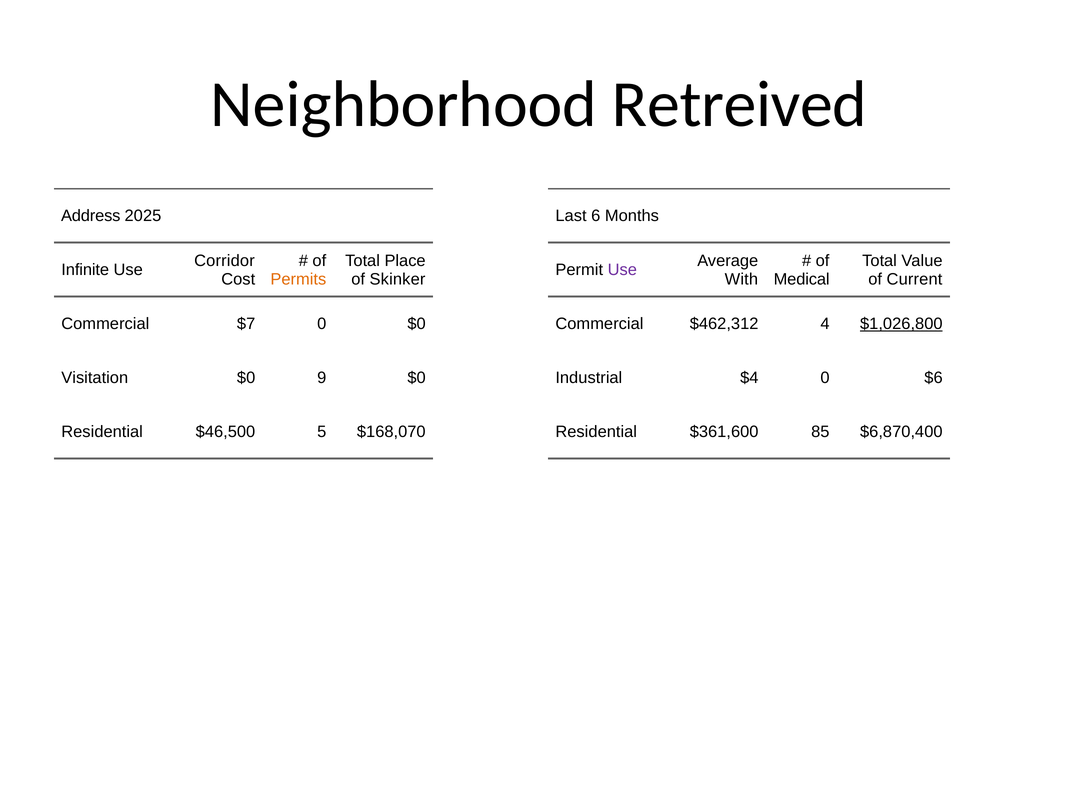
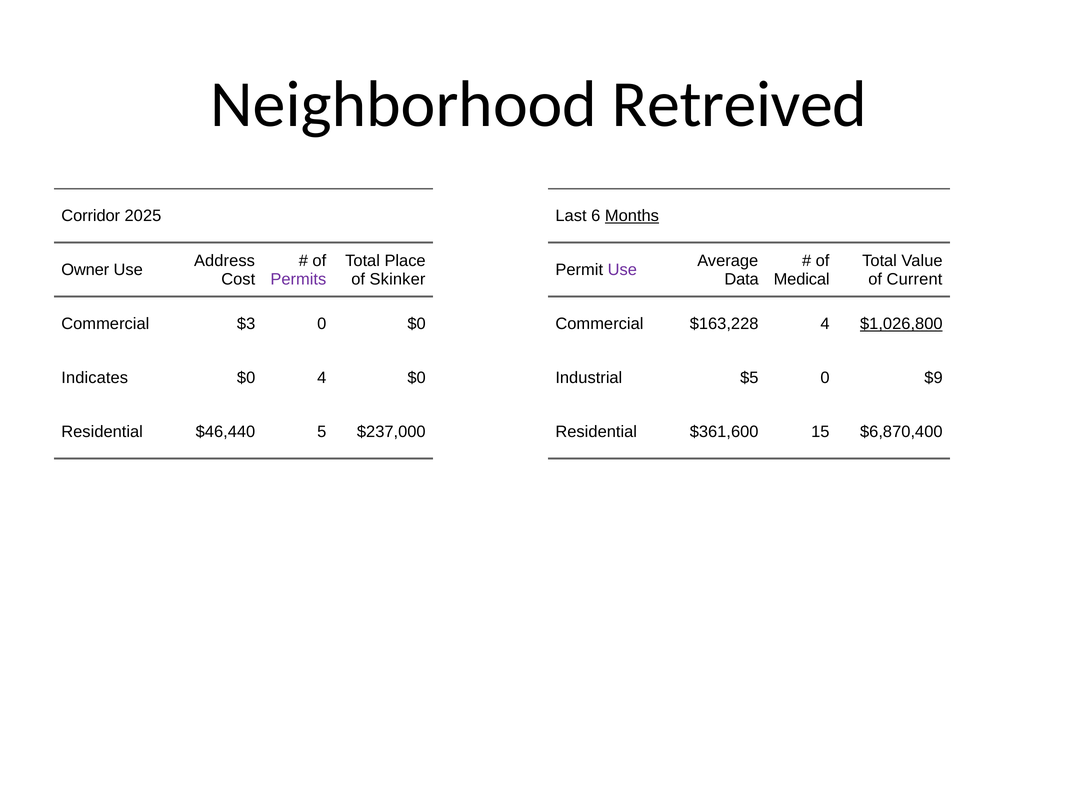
Address: Address -> Corridor (91, 216)
Months underline: none -> present (632, 216)
Corridor: Corridor -> Address (224, 261)
Infinite: Infinite -> Owner (85, 270)
Permits colour: orange -> purple (298, 279)
With: With -> Data (742, 279)
$7: $7 -> $3 (246, 324)
$462,312: $462,312 -> $163,228 (724, 324)
Visitation: Visitation -> Indicates (95, 378)
$0 9: 9 -> 4 (322, 378)
$4: $4 -> $5 (749, 378)
$6: $6 -> $9 (934, 378)
$46,500: $46,500 -> $46,440 (225, 431)
$168,070: $168,070 -> $237,000 (391, 431)
85: 85 -> 15 (820, 431)
